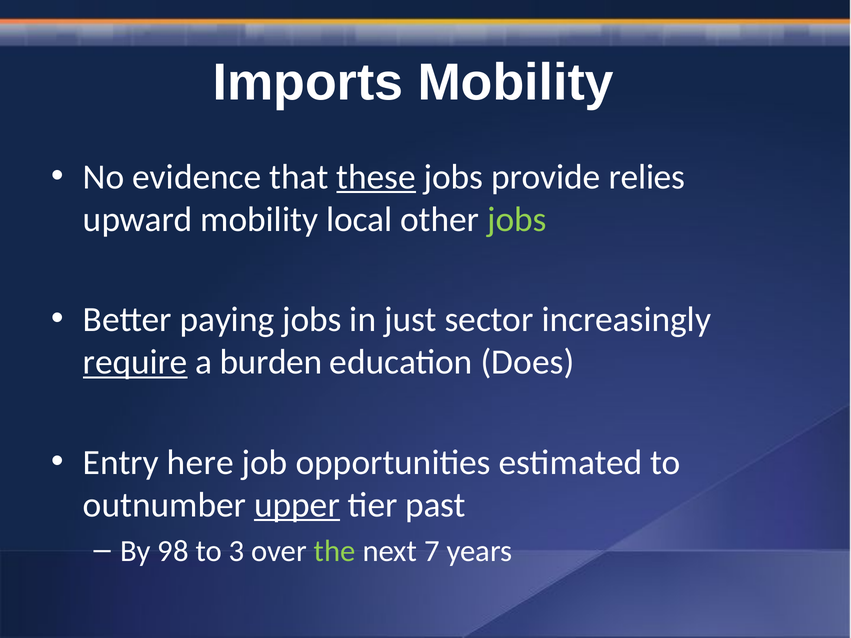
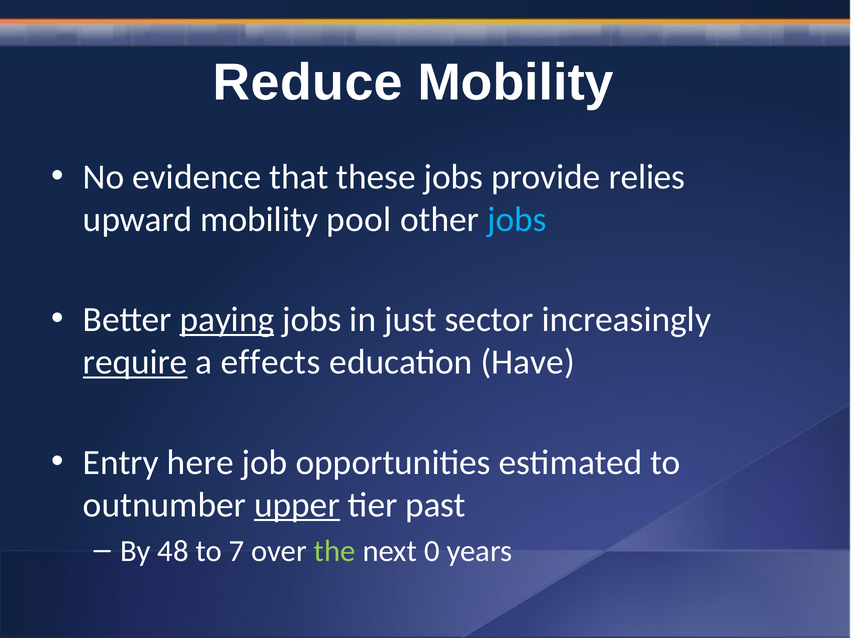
Imports: Imports -> Reduce (308, 82)
these underline: present -> none (376, 177)
local: local -> pool (359, 219)
jobs colour: light green -> light blue (517, 219)
paying underline: none -> present (227, 320)
burden: burden -> effects (271, 362)
Does: Does -> Have (528, 362)
98: 98 -> 48 (173, 551)
3: 3 -> 7 (237, 551)
7: 7 -> 0 (432, 551)
